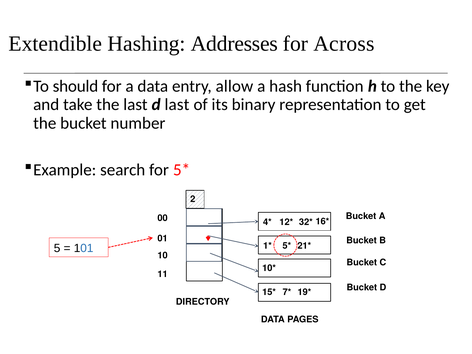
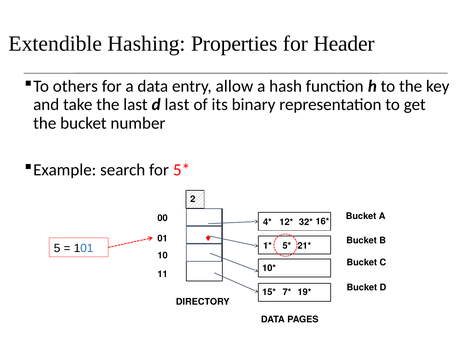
Addresses: Addresses -> Properties (234, 44)
Across: Across -> Header (344, 44)
should: should -> others (75, 86)
